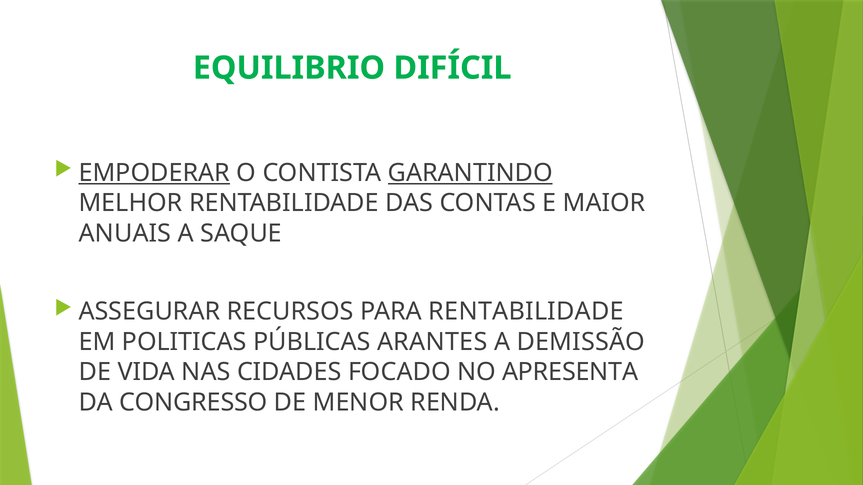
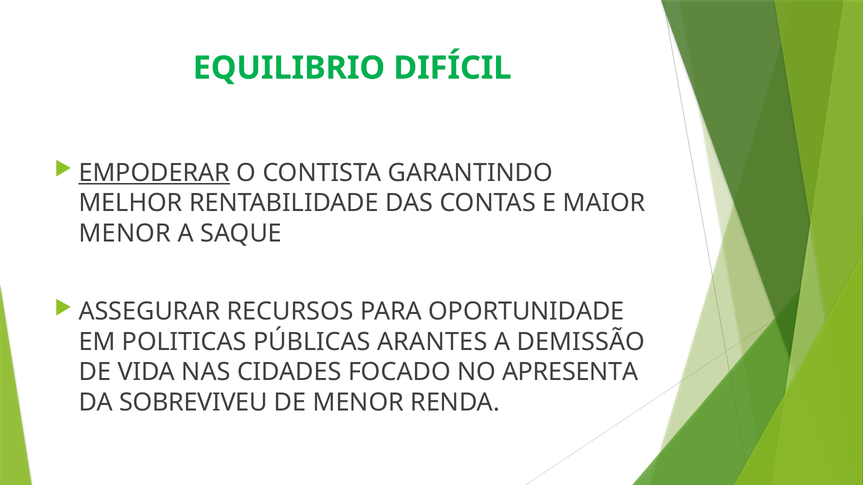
GARANTINDO underline: present -> none (470, 173)
ANUAIS: ANUAIS -> MENOR (125, 233)
PARA RENTABILIDADE: RENTABILIDADE -> OPORTUNIDADE (526, 312)
CONGRESSO: CONGRESSO -> SOBREVIVEU (193, 403)
